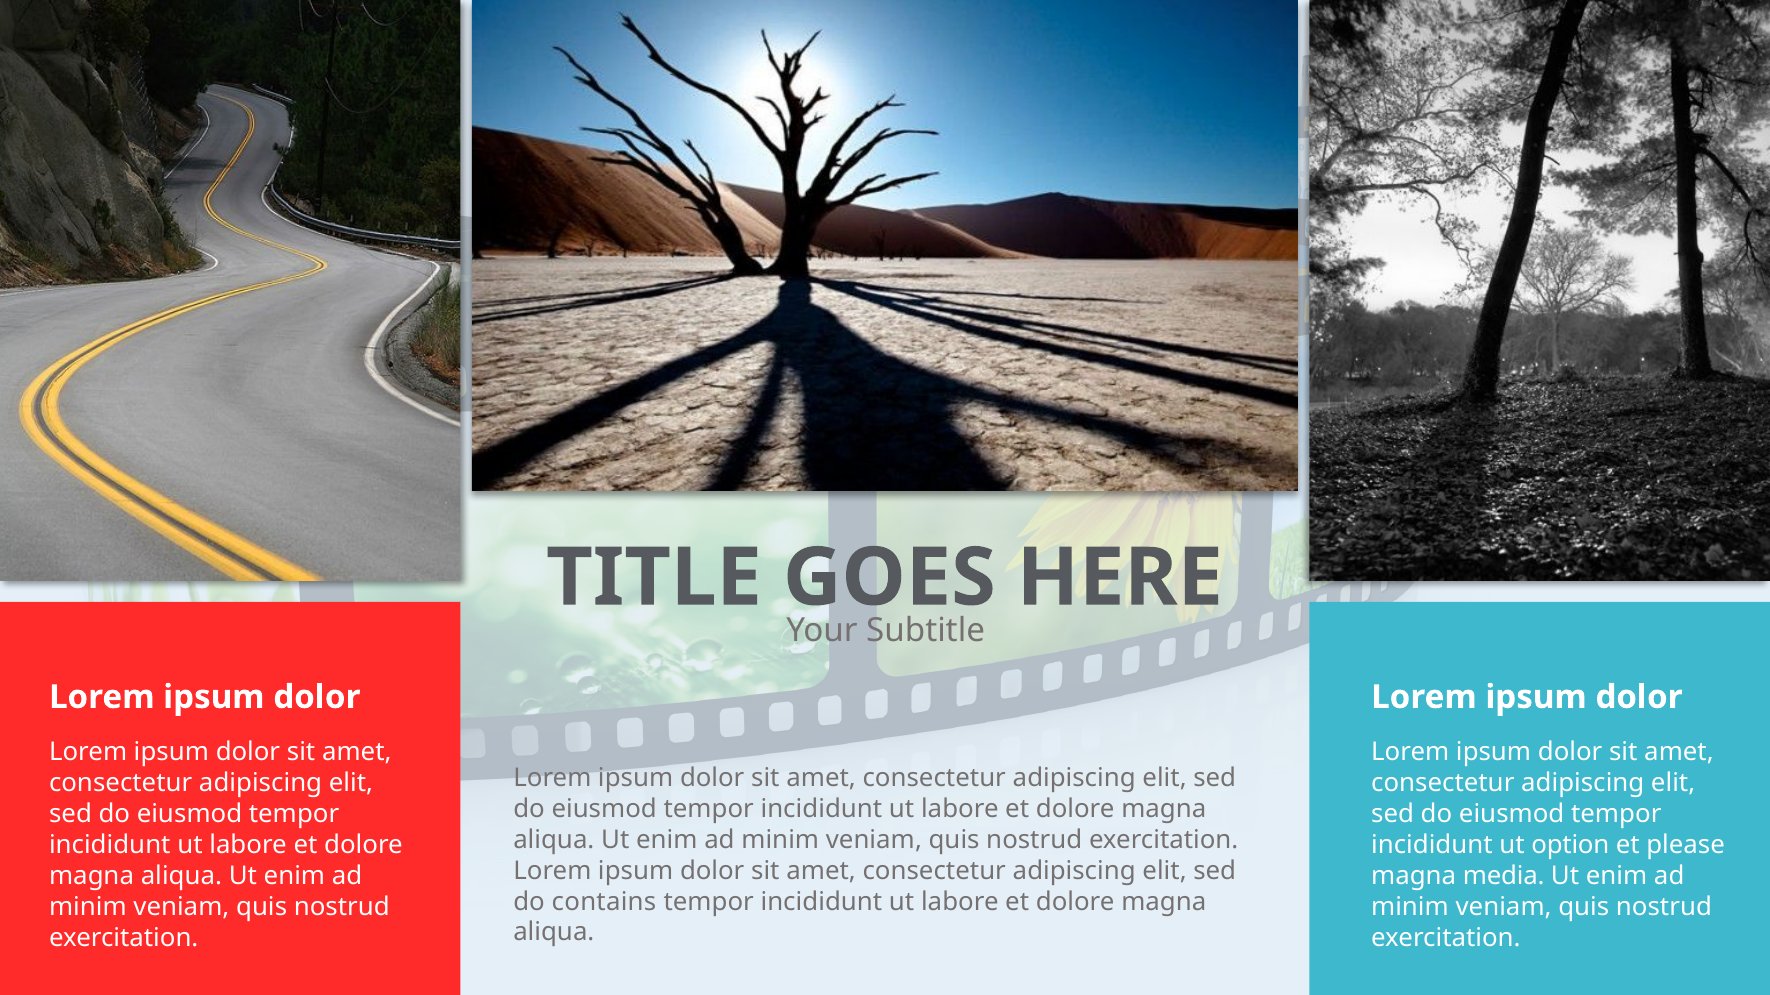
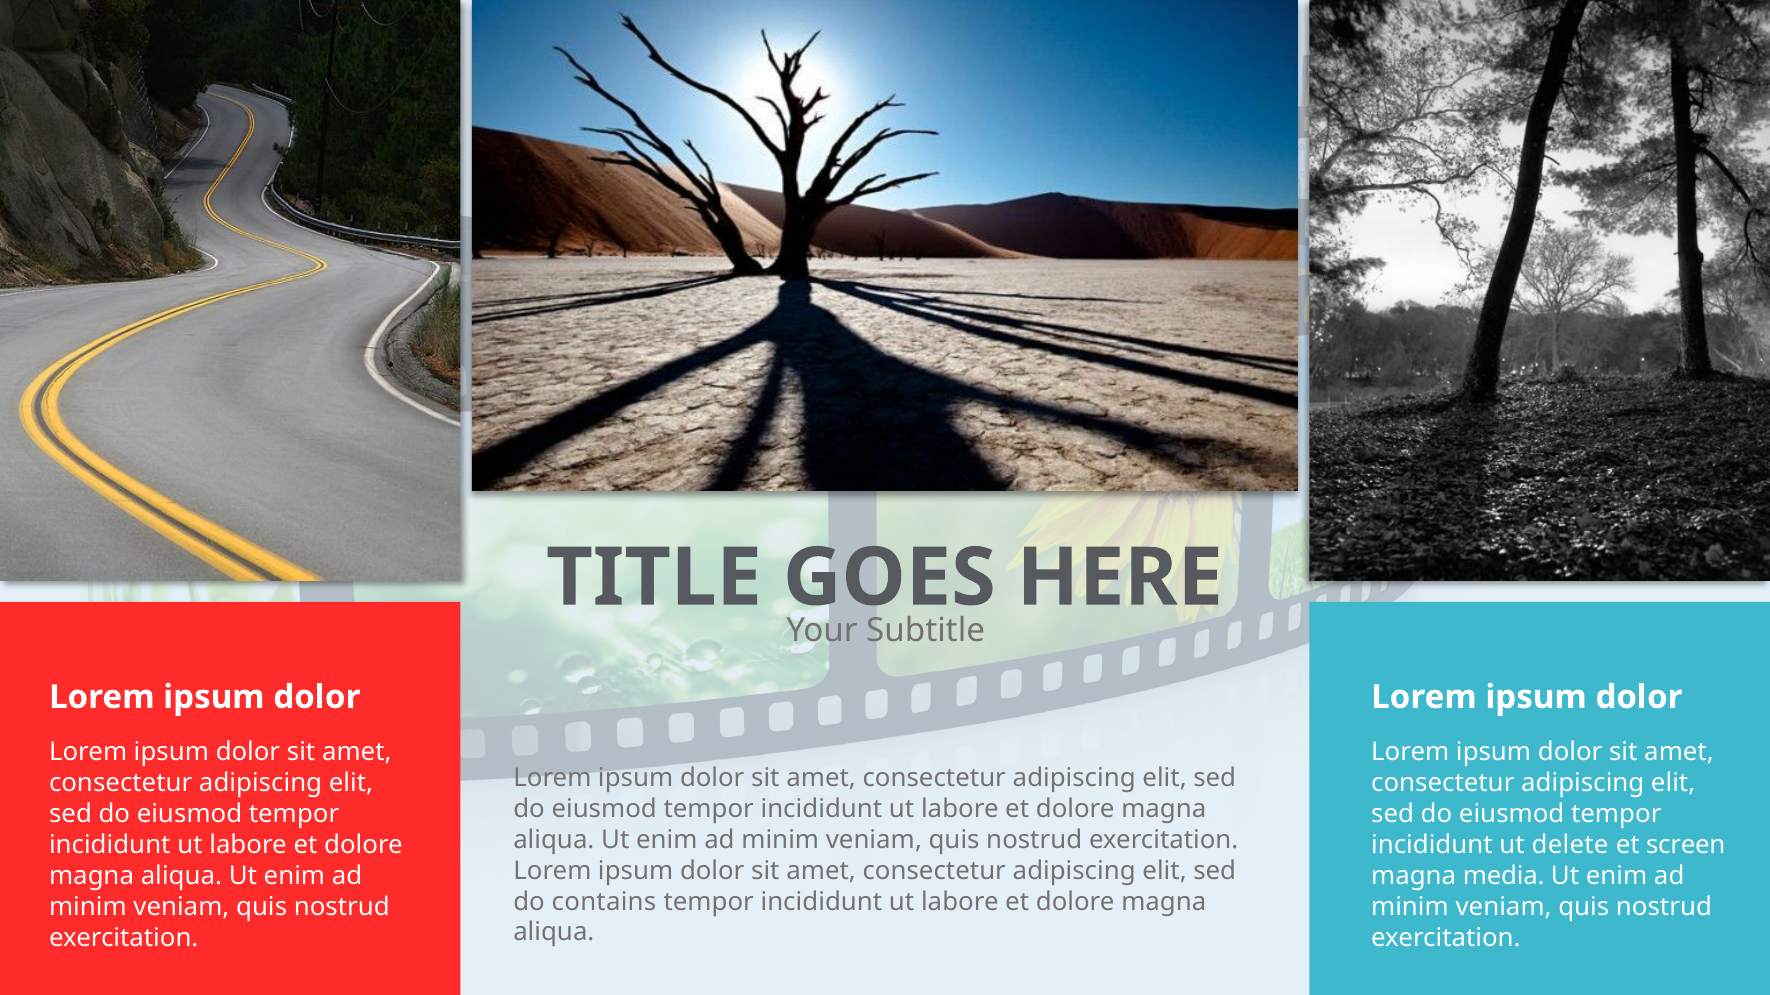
option: option -> delete (1570, 845)
please: please -> screen (1686, 845)
